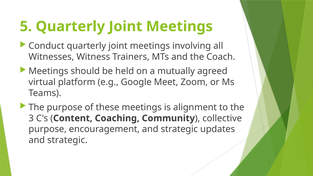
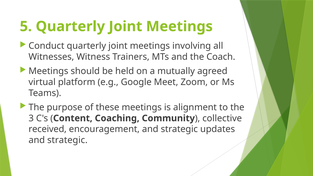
purpose: purpose -> received (48, 129)
